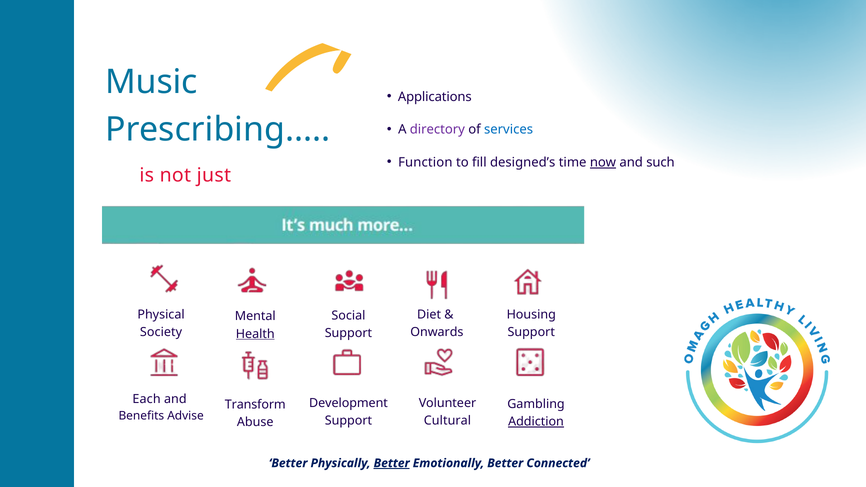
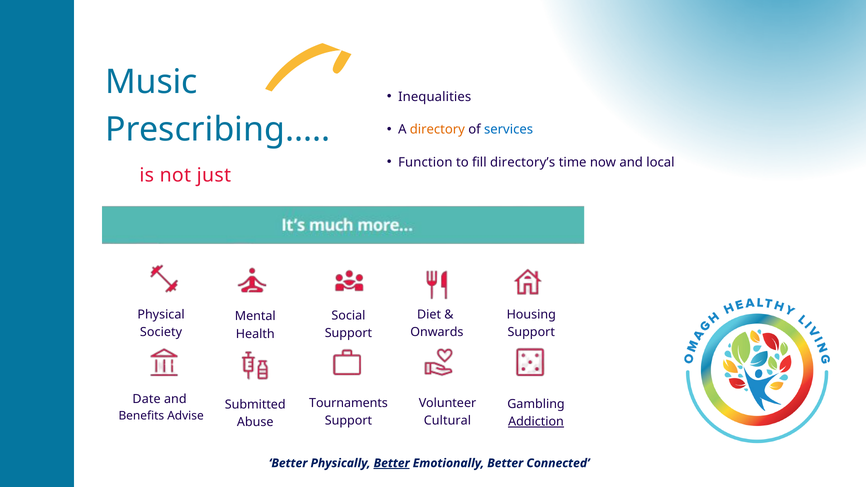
Applications: Applications -> Inequalities (435, 97)
directory colour: purple -> orange (437, 130)
designed’s: designed’s -> directory’s (523, 162)
now underline: present -> none (603, 162)
such: such -> local (660, 162)
Health underline: present -> none (255, 334)
Each: Each -> Date (147, 399)
Development: Development -> Tournaments (348, 403)
Transform: Transform -> Submitted (255, 405)
